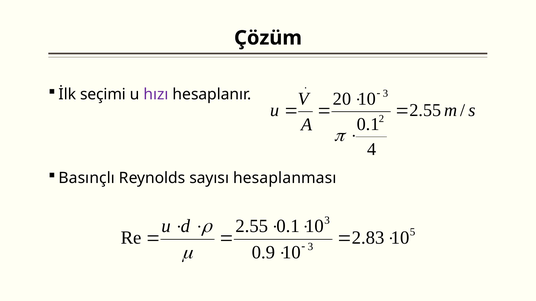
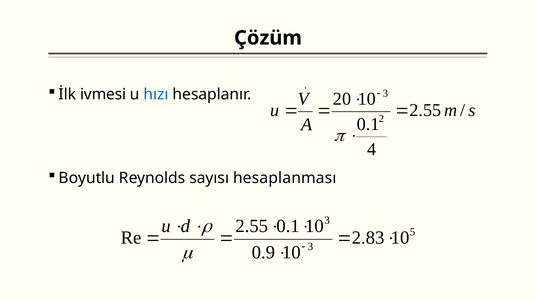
seçimi: seçimi -> ivmesi (103, 95)
hızı colour: purple -> blue (156, 95)
Basınçlı: Basınçlı -> Boyutlu (87, 178)
